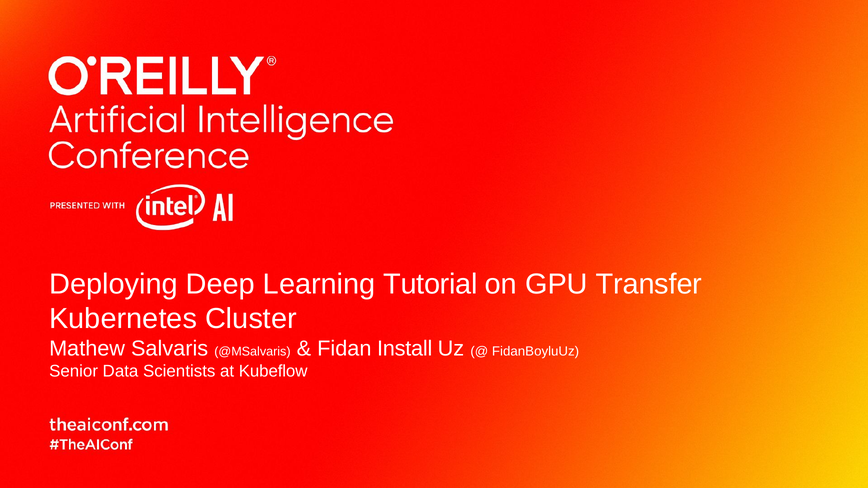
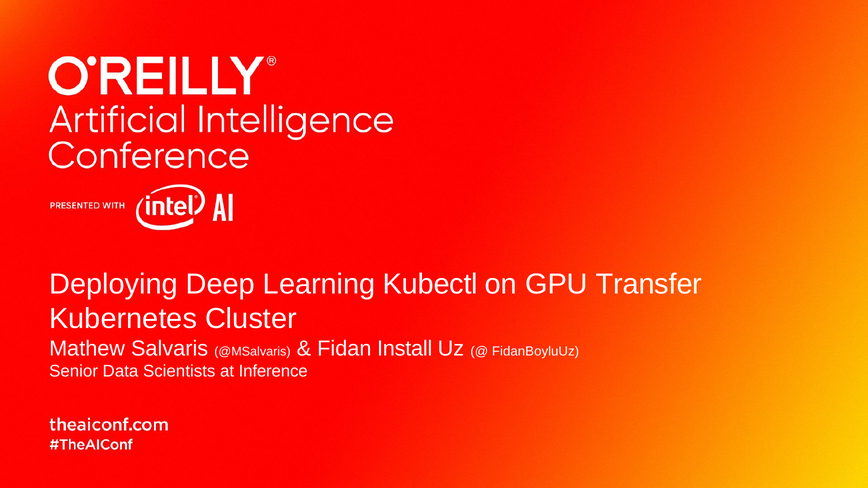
Tutorial: Tutorial -> Kubectl (430, 284)
Kubeflow: Kubeflow -> Inference (273, 372)
